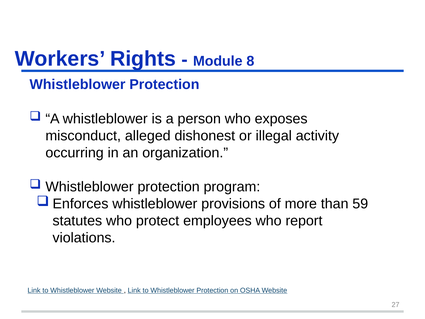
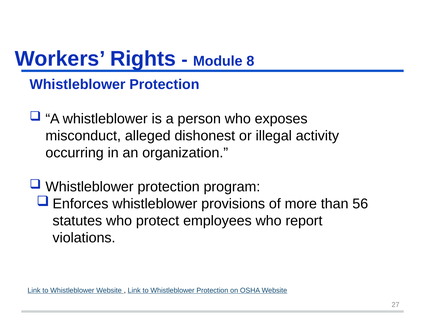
59: 59 -> 56 (360, 204)
